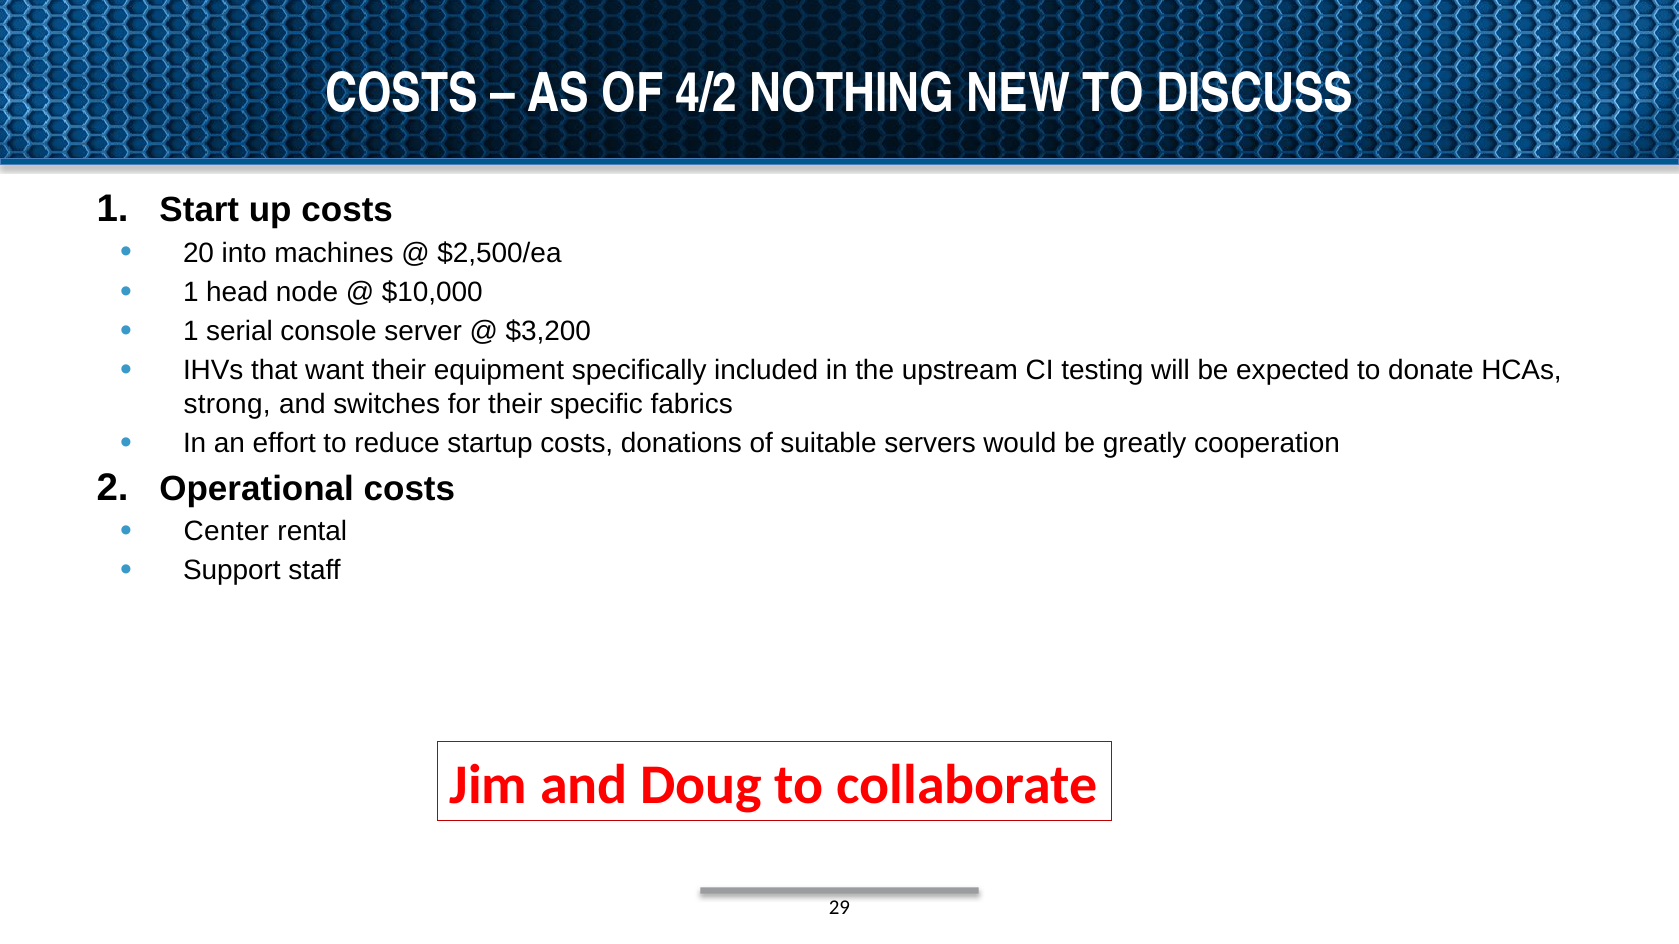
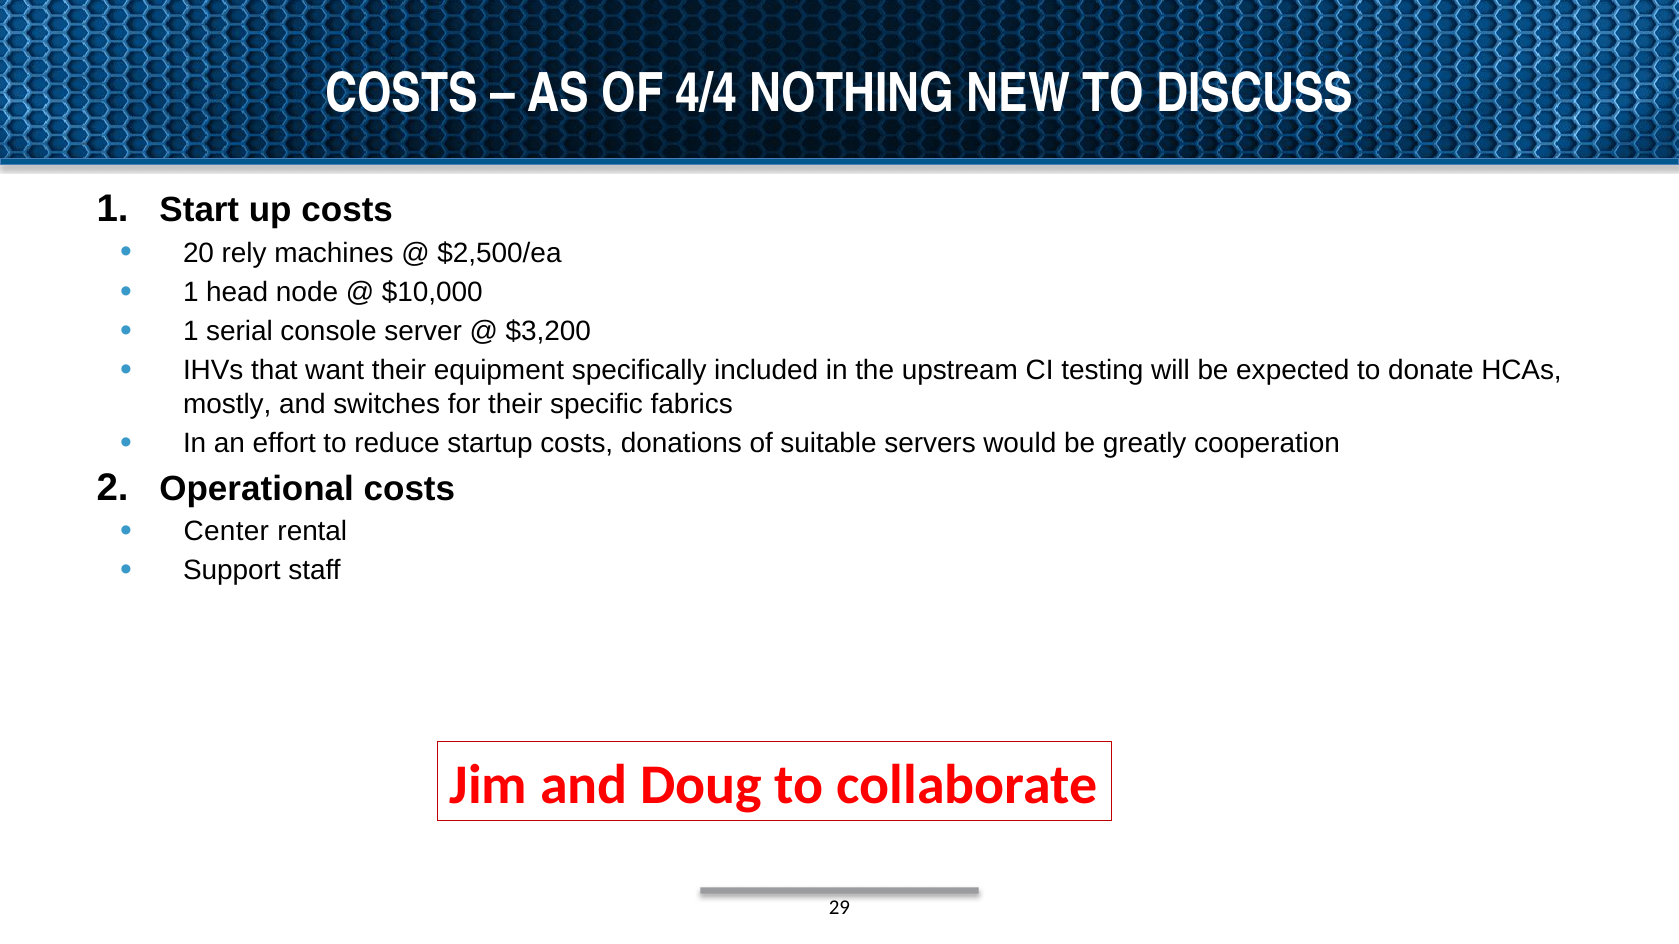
4/2: 4/2 -> 4/4 (707, 93)
into: into -> rely (244, 253)
strong: strong -> mostly (227, 404)
